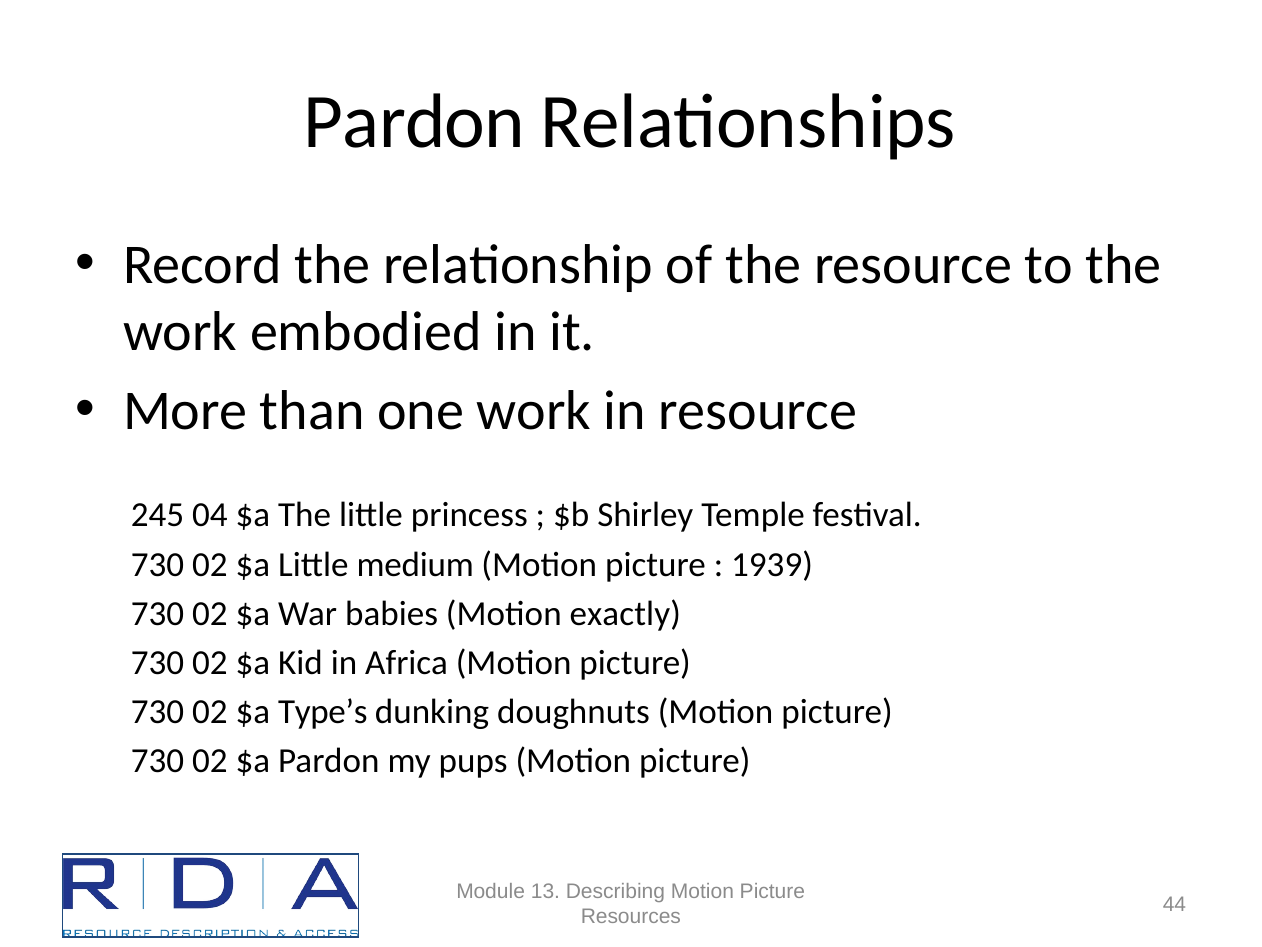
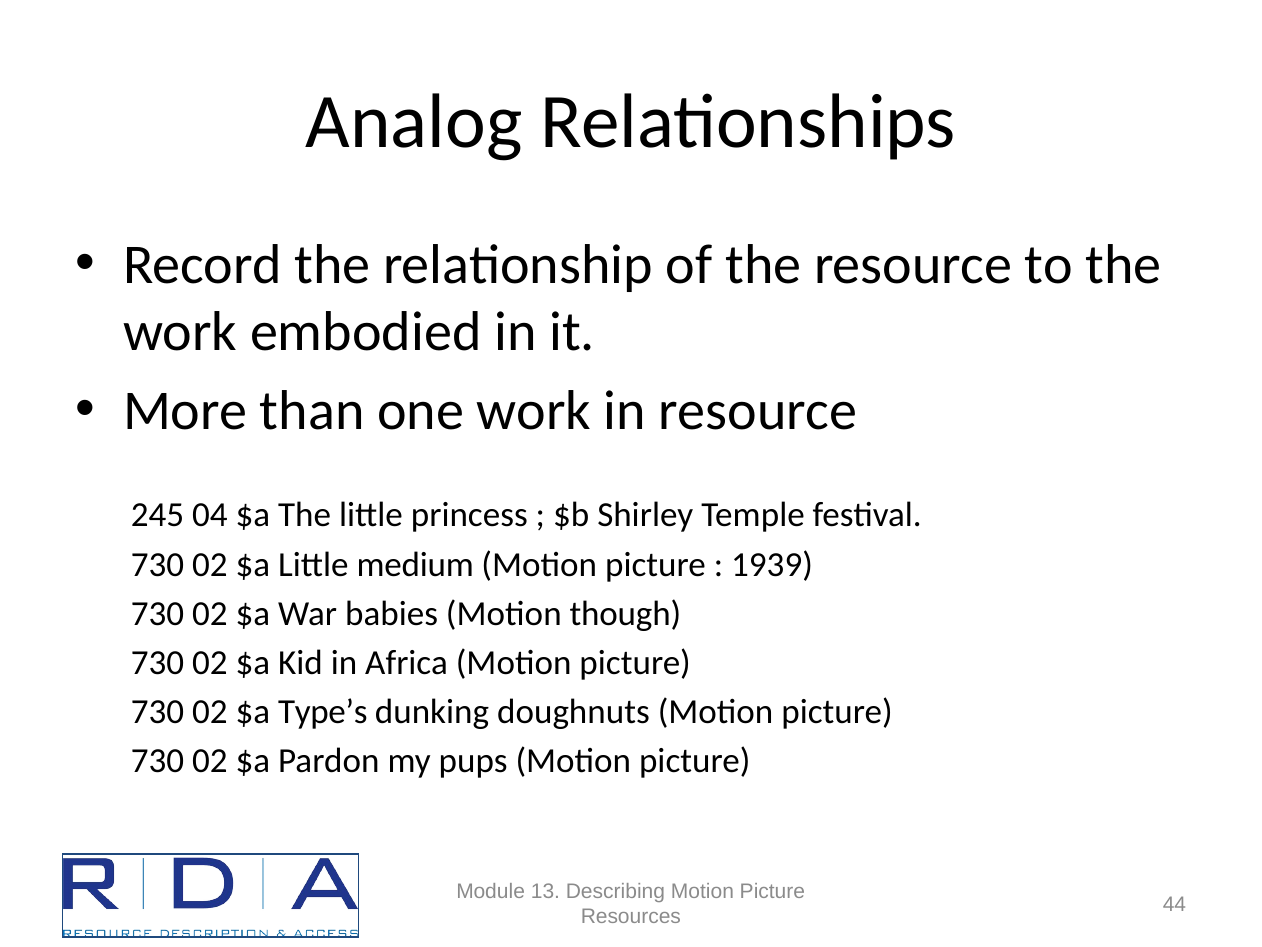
Pardon: Pardon -> Analog (414, 122)
exactly: exactly -> though (625, 613)
